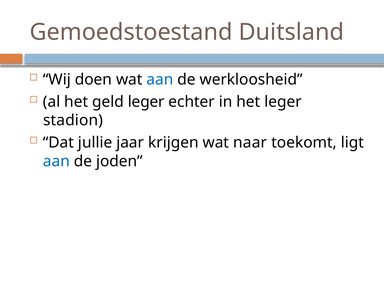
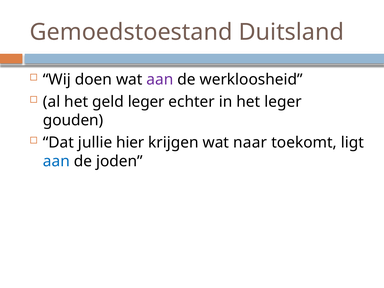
aan colour: blue -> purple (160, 79)
stadion: stadion -> gouden (73, 120)
jaar: jaar -> hier (130, 143)
